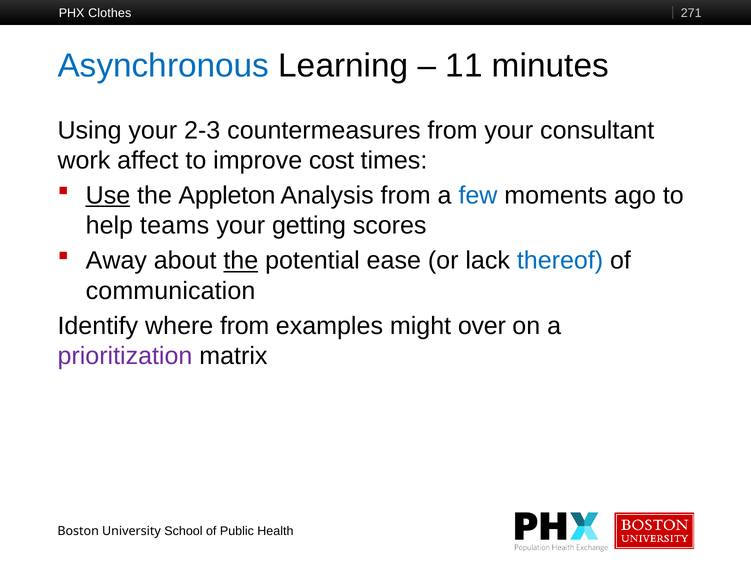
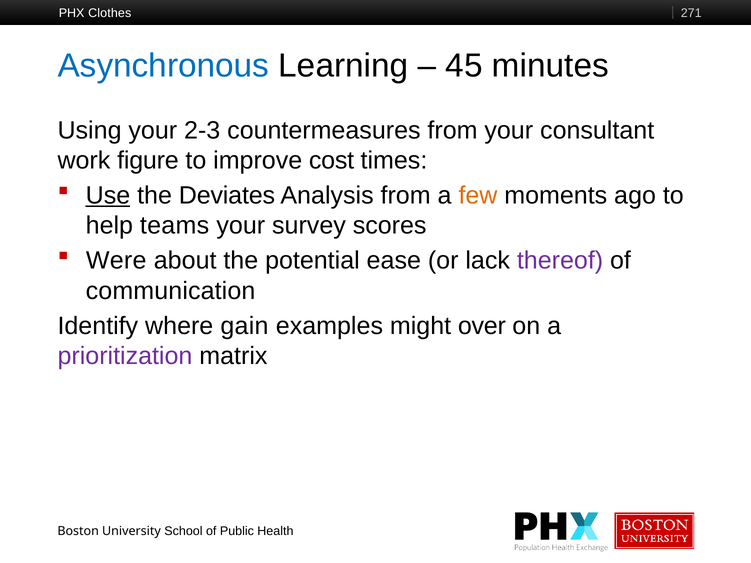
11: 11 -> 45 (464, 66)
affect: affect -> figure (148, 161)
Appleton: Appleton -> Deviates (227, 196)
few colour: blue -> orange (478, 196)
getting: getting -> survey (309, 226)
Away: Away -> Were (116, 261)
the underline: present -> none (241, 261)
thereof colour: blue -> purple (560, 261)
where from: from -> gain (244, 326)
